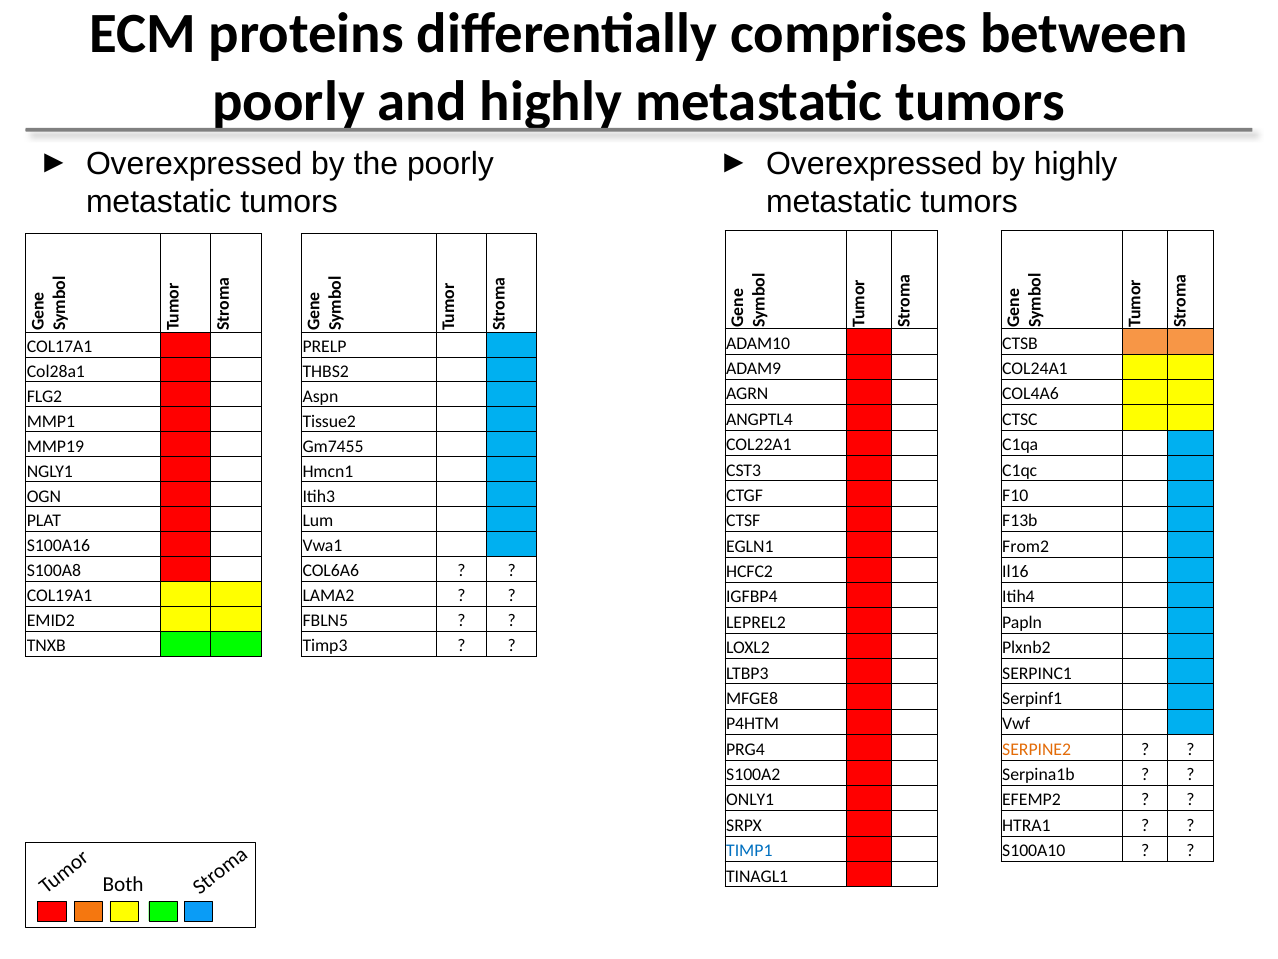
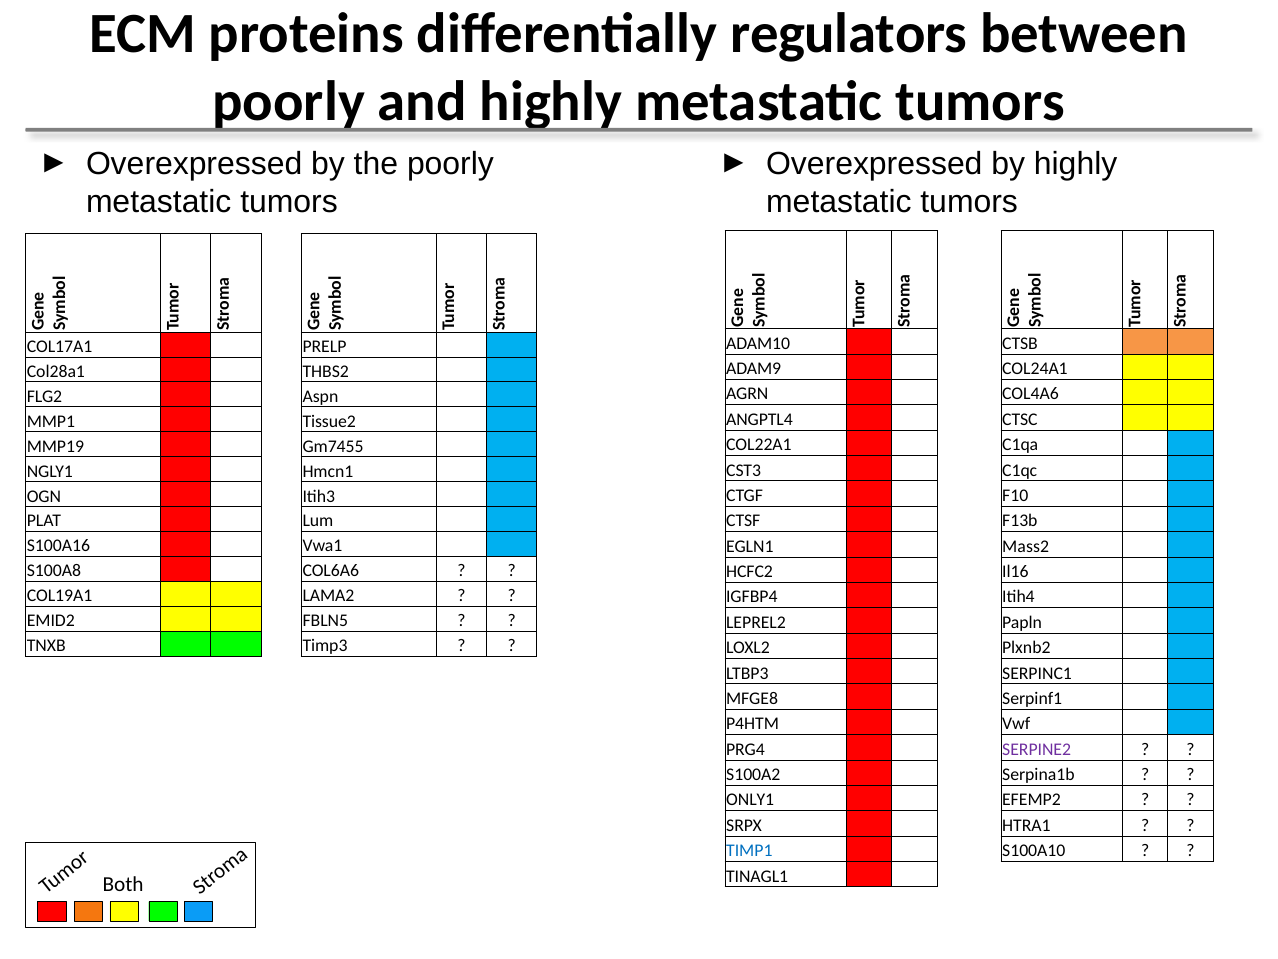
comprises: comprises -> regulators (849, 34)
From2: From2 -> Mass2 (1026, 546)
SERPINE2 colour: orange -> purple (1037, 749)
